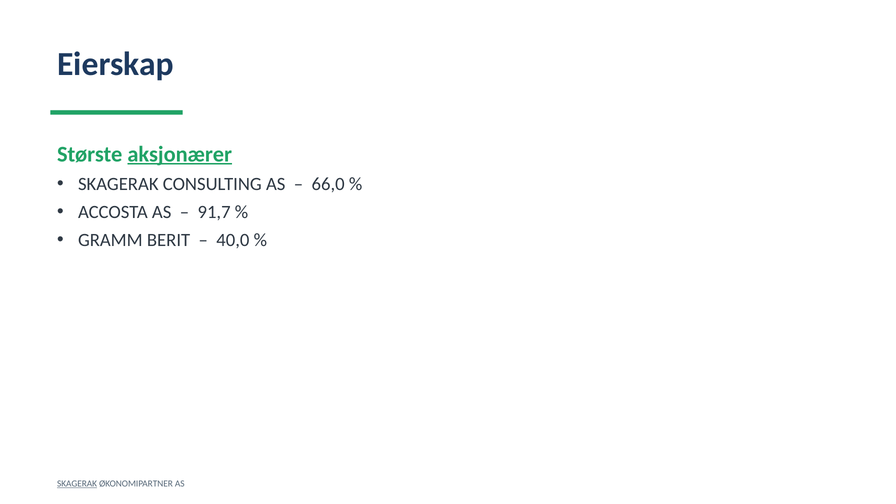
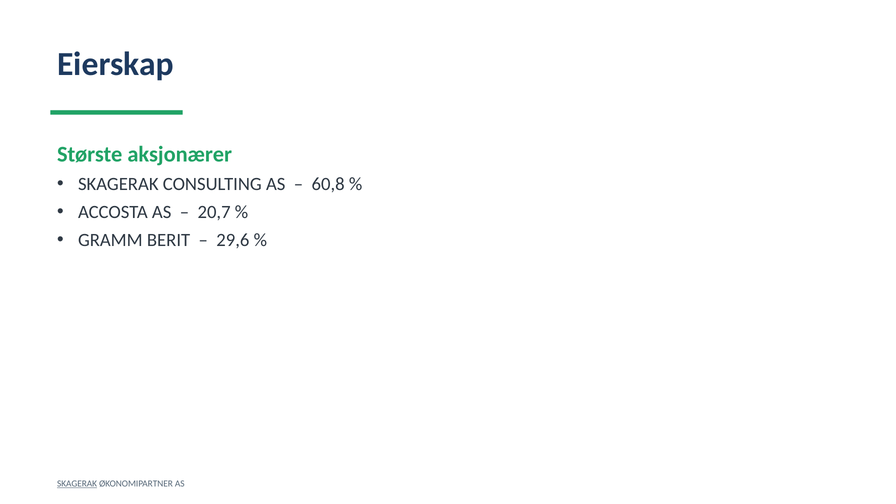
aksjonærer underline: present -> none (180, 154)
66,0: 66,0 -> 60,8 (328, 184)
91,7: 91,7 -> 20,7 (214, 212)
40,0: 40,0 -> 29,6 (233, 240)
